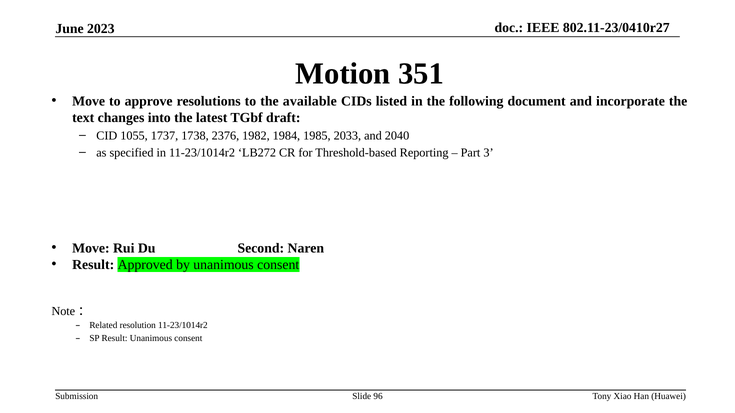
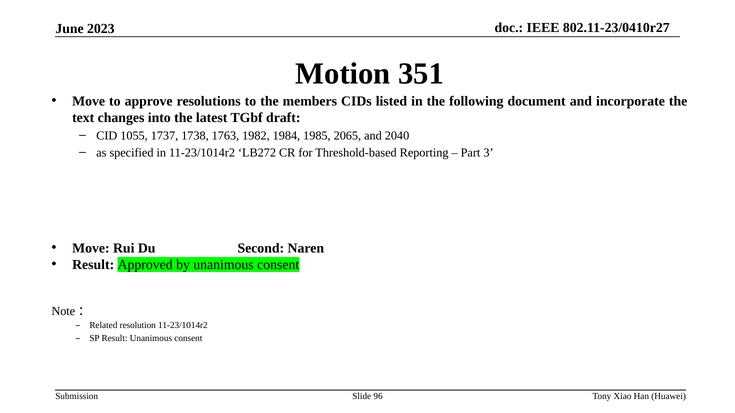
available: available -> members (310, 101)
2376: 2376 -> 1763 (225, 136)
2033: 2033 -> 2065 (347, 136)
